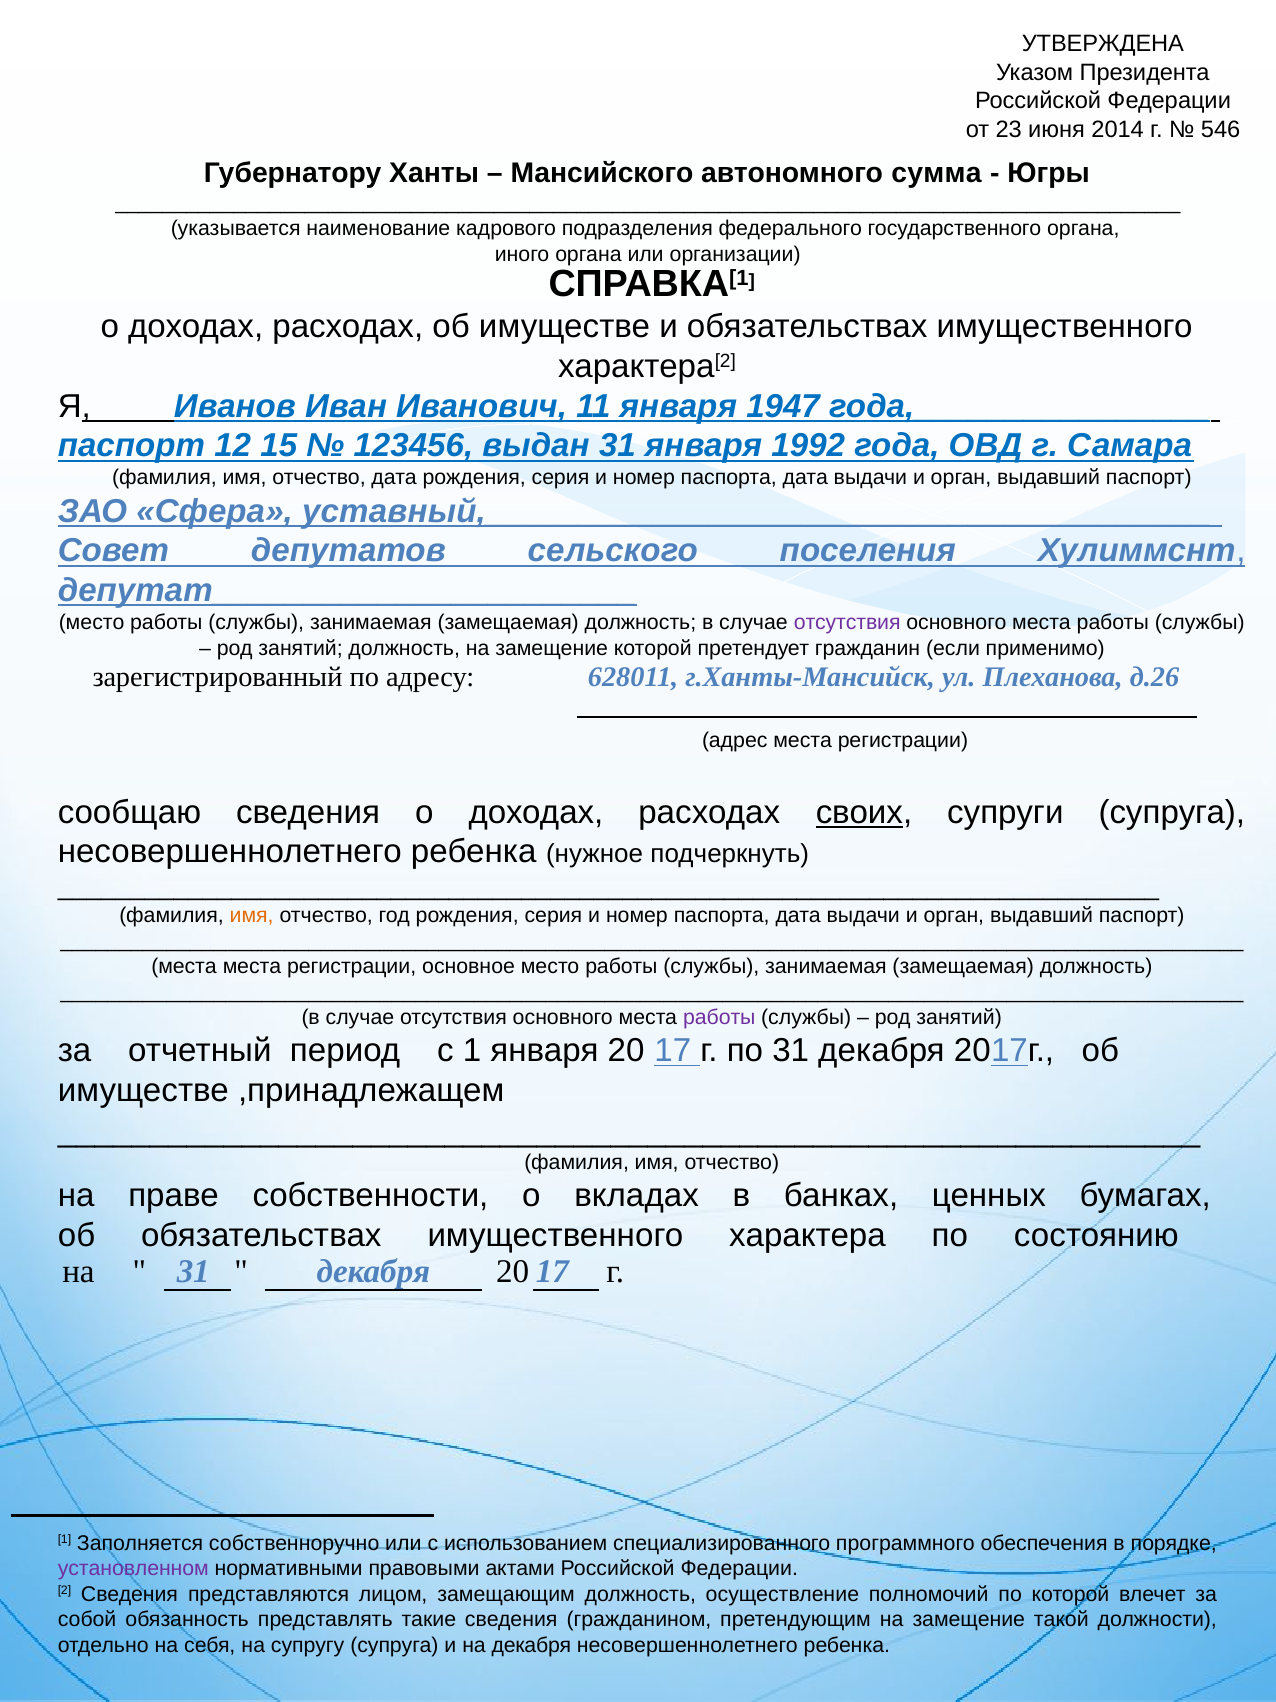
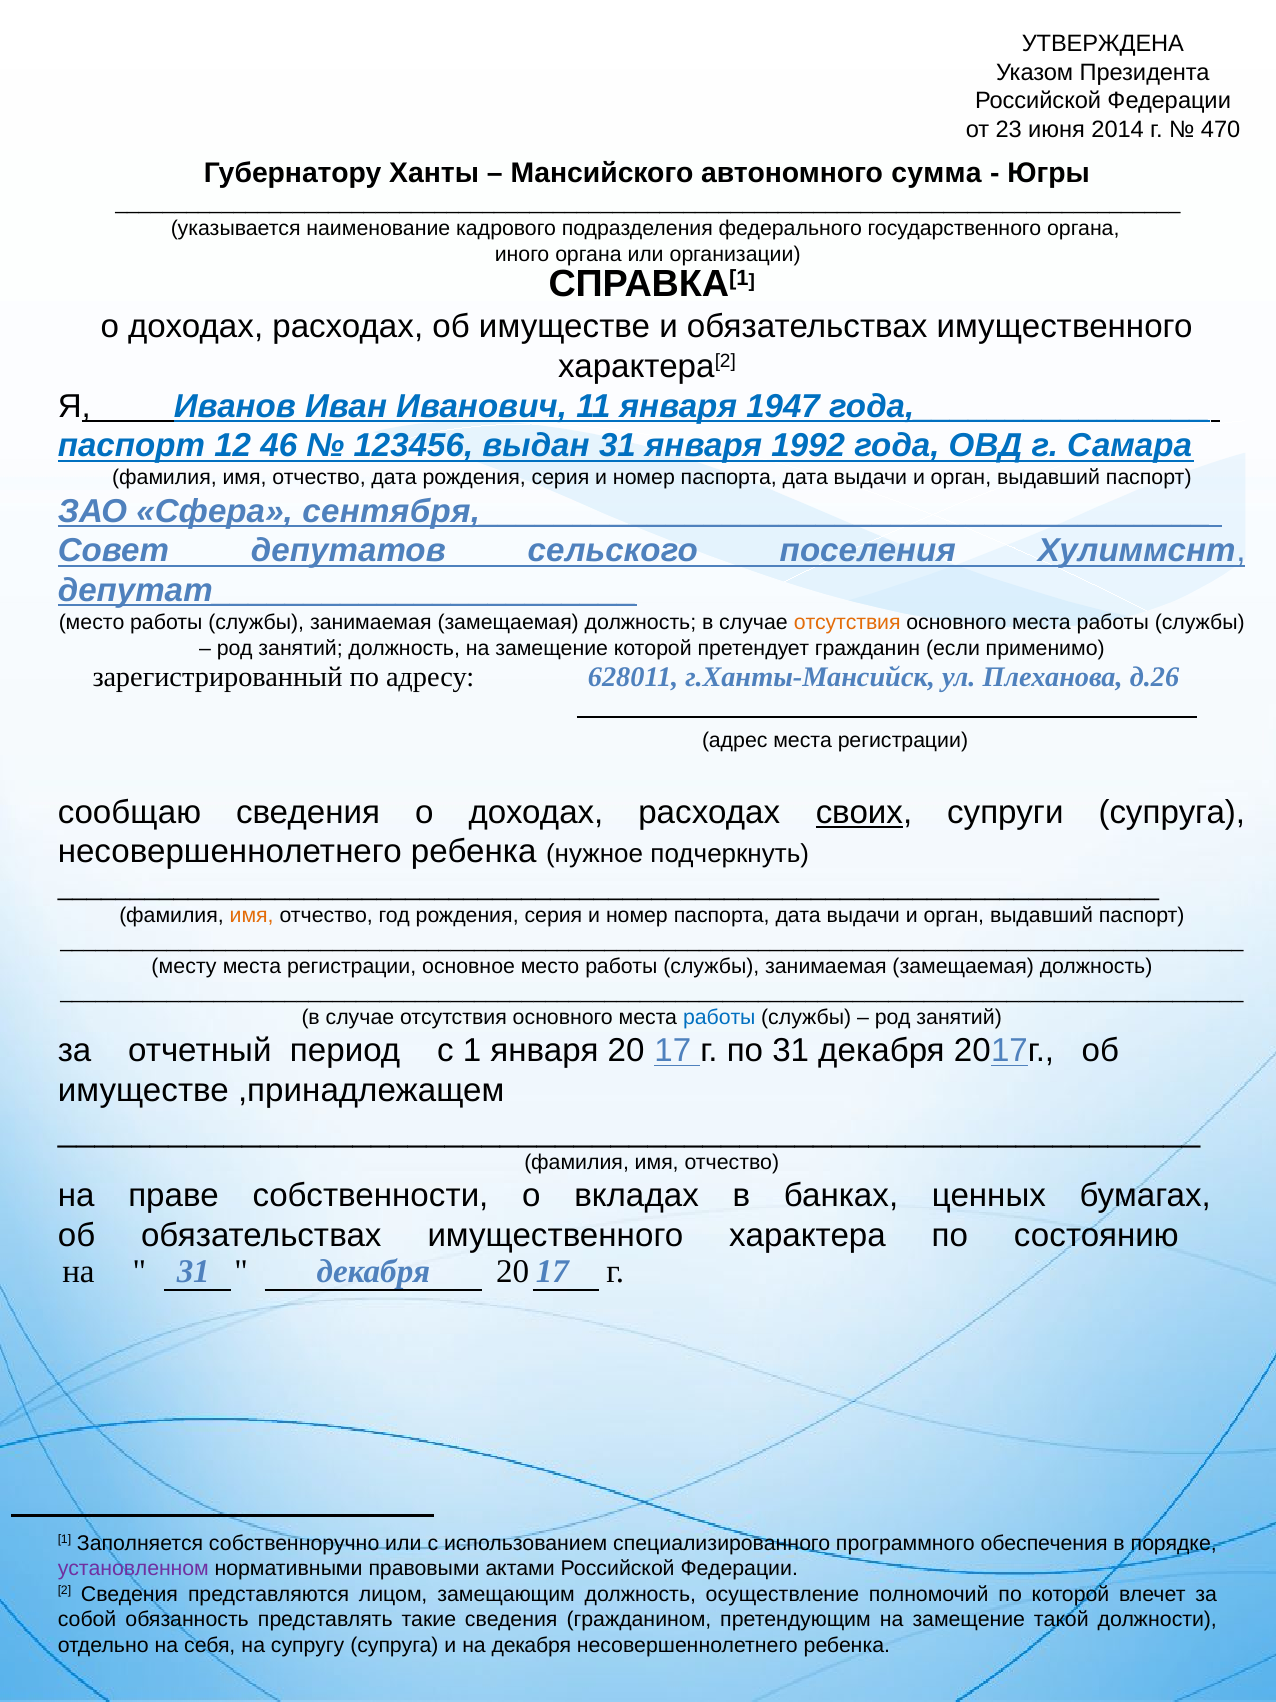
546: 546 -> 470 (1221, 129)
15: 15 -> 46 (279, 446)
уставный,_______________________________________: уставный,_______________________________________ -> сентября,_______________________________________ (756, 511)
отсутствия colour: purple -> orange (847, 622)
места: места -> месту (184, 966)
работы colour: purple -> blue (719, 1017)
